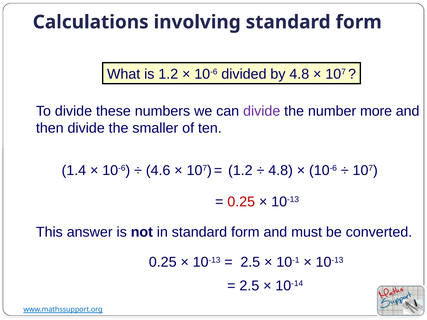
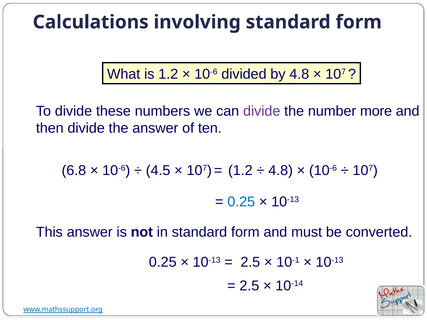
the smaller: smaller -> answer (155, 128)
1.4: 1.4 -> 6.8 (74, 171)
4.6: 4.6 -> 4.5 (158, 171)
0.25 colour: red -> blue (241, 202)
